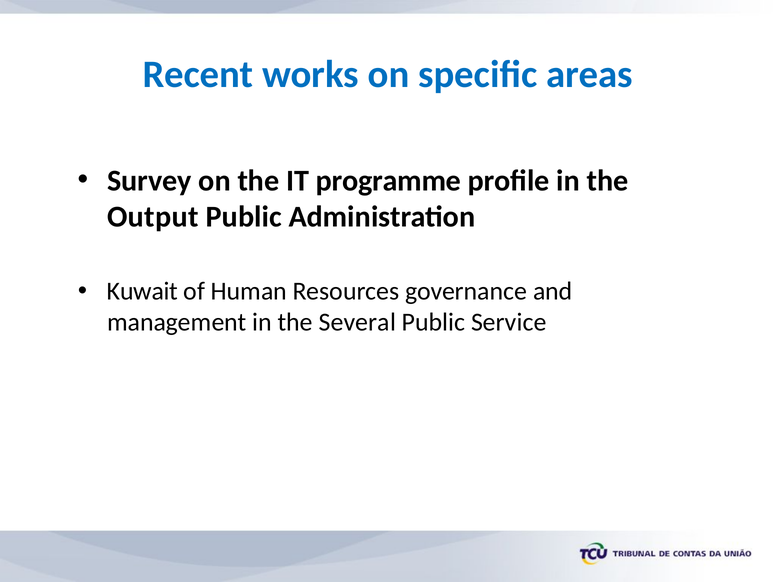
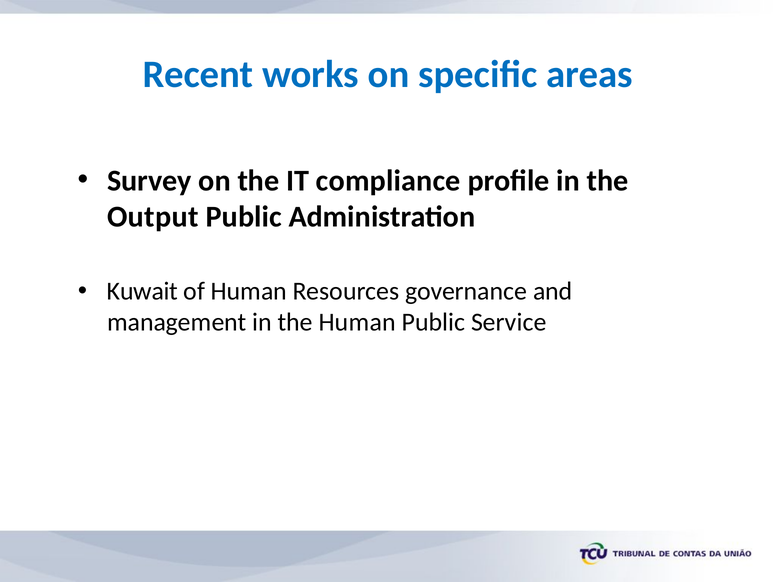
programme: programme -> compliance (388, 181)
the Several: Several -> Human (357, 322)
